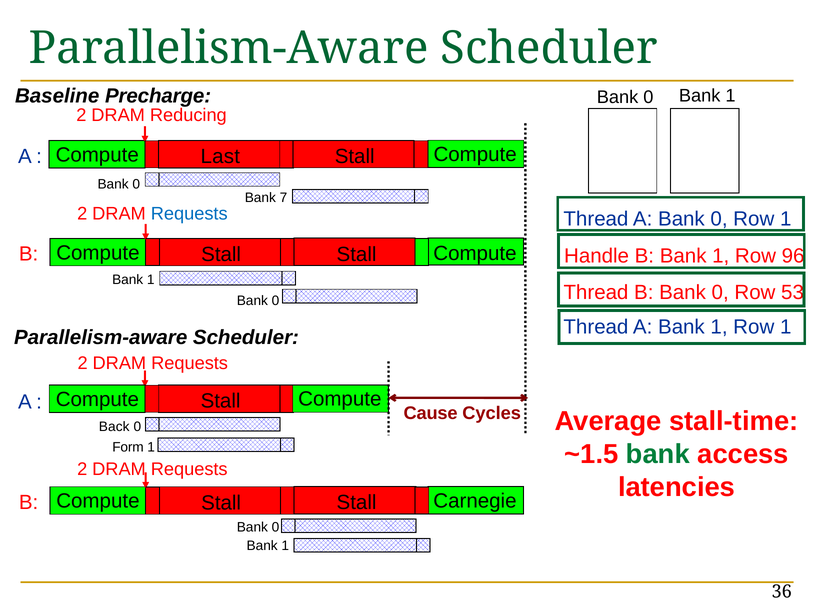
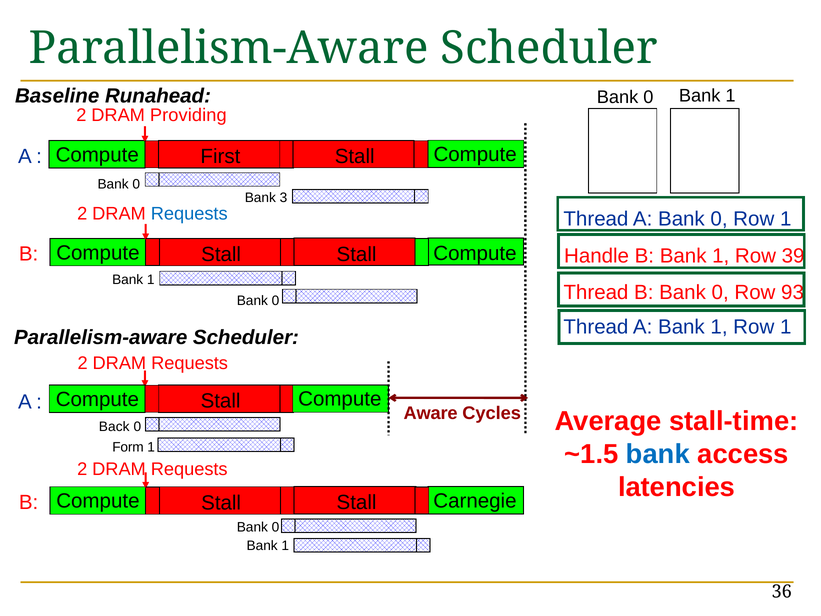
Precharge: Precharge -> Runahead (158, 96)
Reducing: Reducing -> Providing (188, 115)
Last: Last -> First (220, 157)
7: 7 -> 3 (283, 198)
96: 96 -> 39 (793, 256)
53: 53 -> 93 (793, 292)
Cause: Cause -> Aware (431, 413)
bank colour: green -> blue (658, 454)
